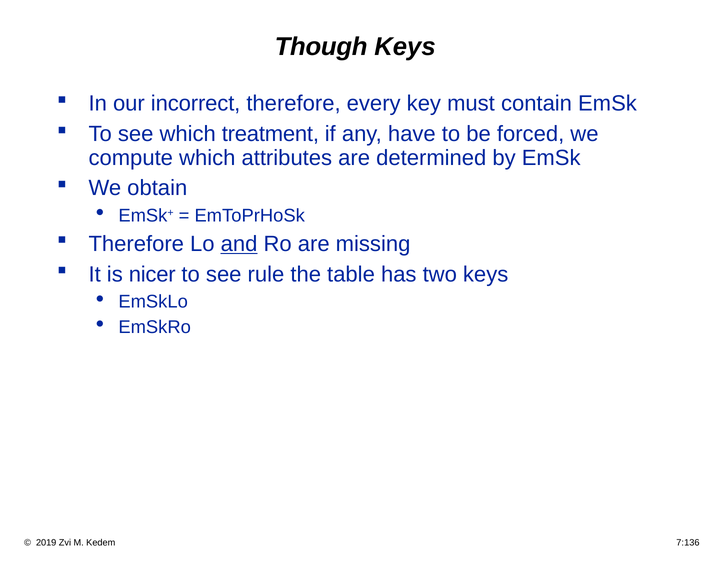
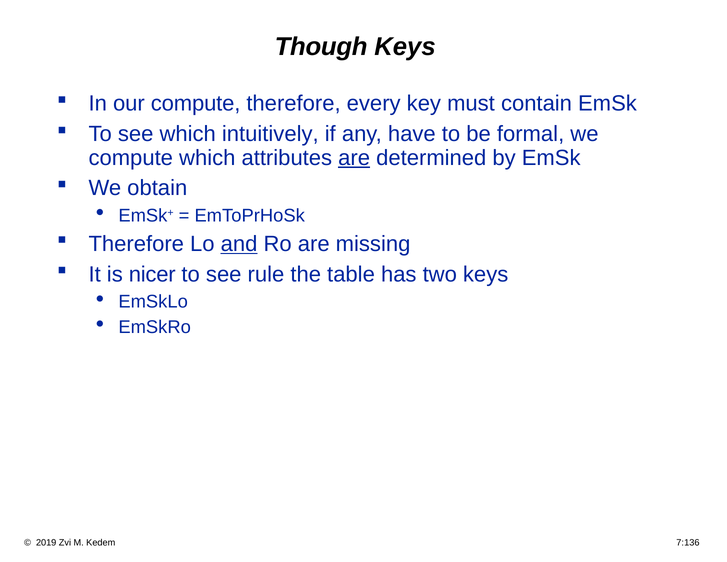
our incorrect: incorrect -> compute (196, 104)
treatment: treatment -> intuitively (270, 134)
forced: forced -> formal (531, 134)
are underline: none -> present (354, 158)
